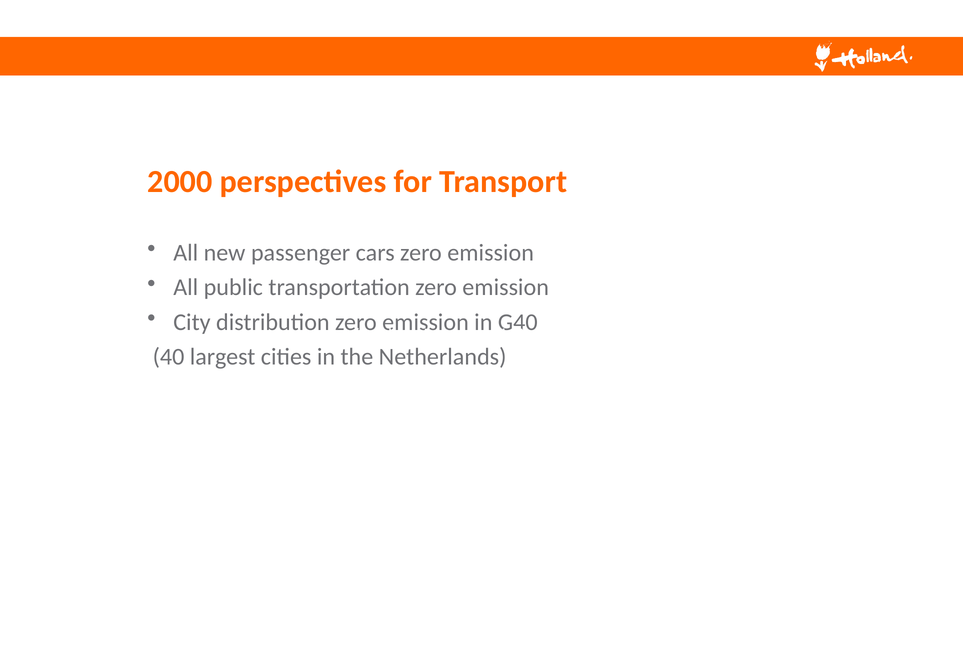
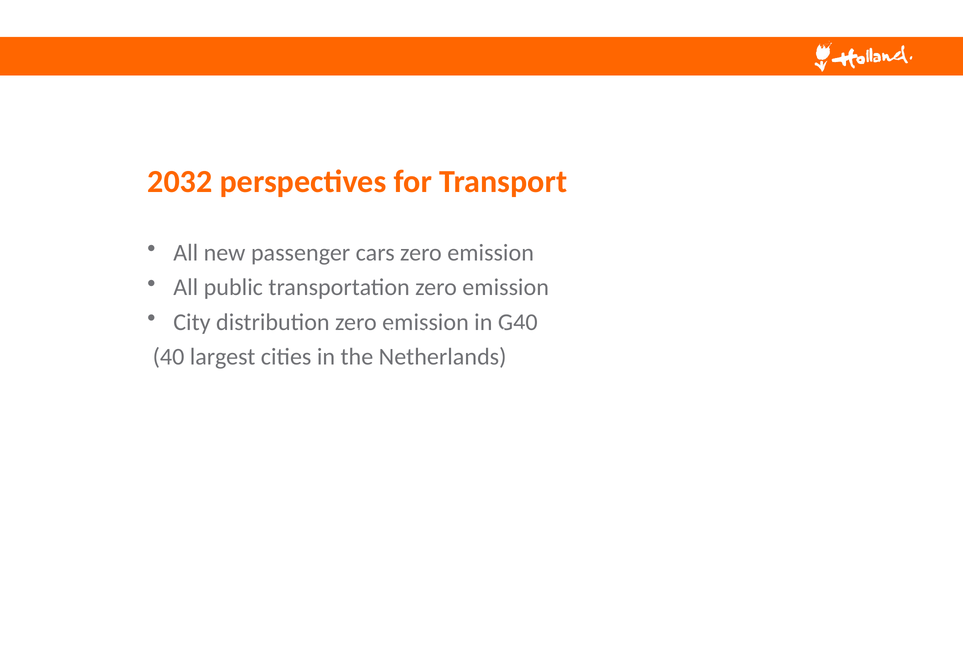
2000: 2000 -> 2032 (180, 181)
